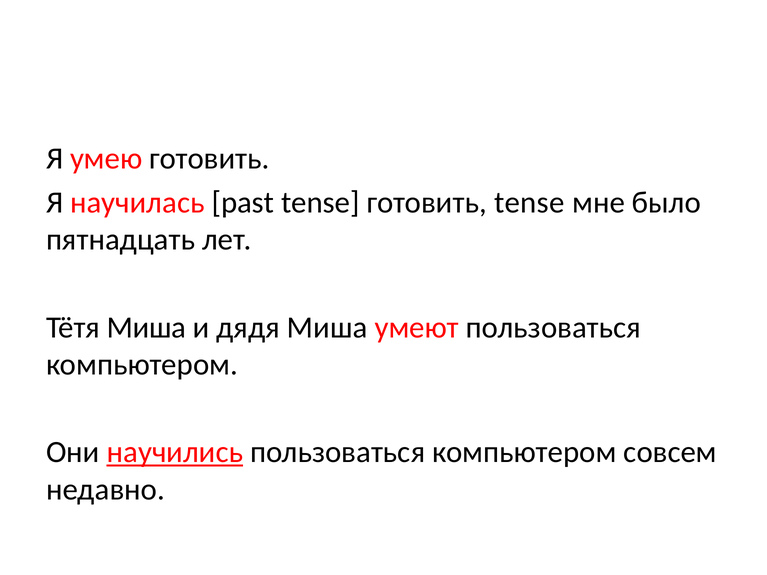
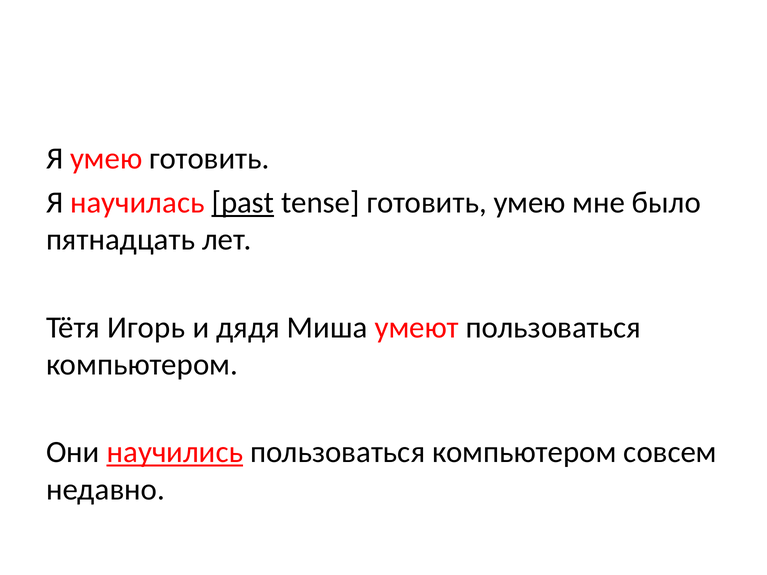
past underline: none -> present (243, 203)
готовить tense: tense -> умею (530, 203)
Тётя Миша: Миша -> Игорь (146, 328)
